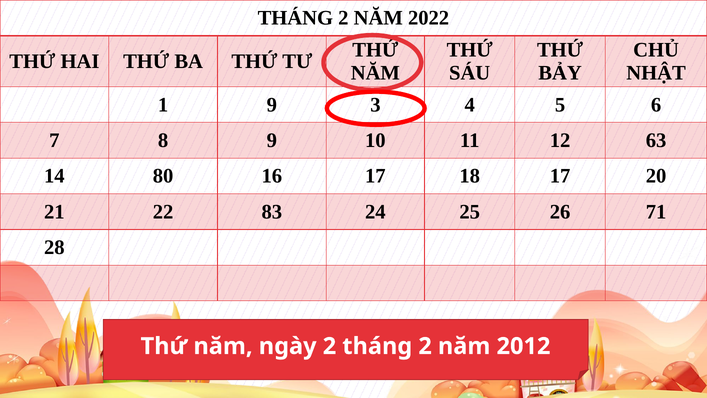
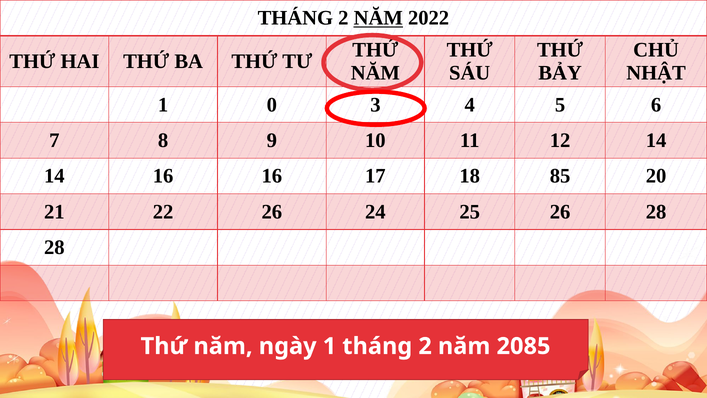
NĂM underline: none -> present (378, 18)
1 9: 9 -> 0 (272, 105)
12 63: 63 -> 14 (656, 140)
14 80: 80 -> 16 (163, 176)
18 17: 17 -> 85 (560, 176)
22 83: 83 -> 26 (272, 212)
26 71: 71 -> 28 (656, 212)
ngày 2: 2 -> 1 (329, 346)
2012: 2012 -> 2085 (524, 346)
